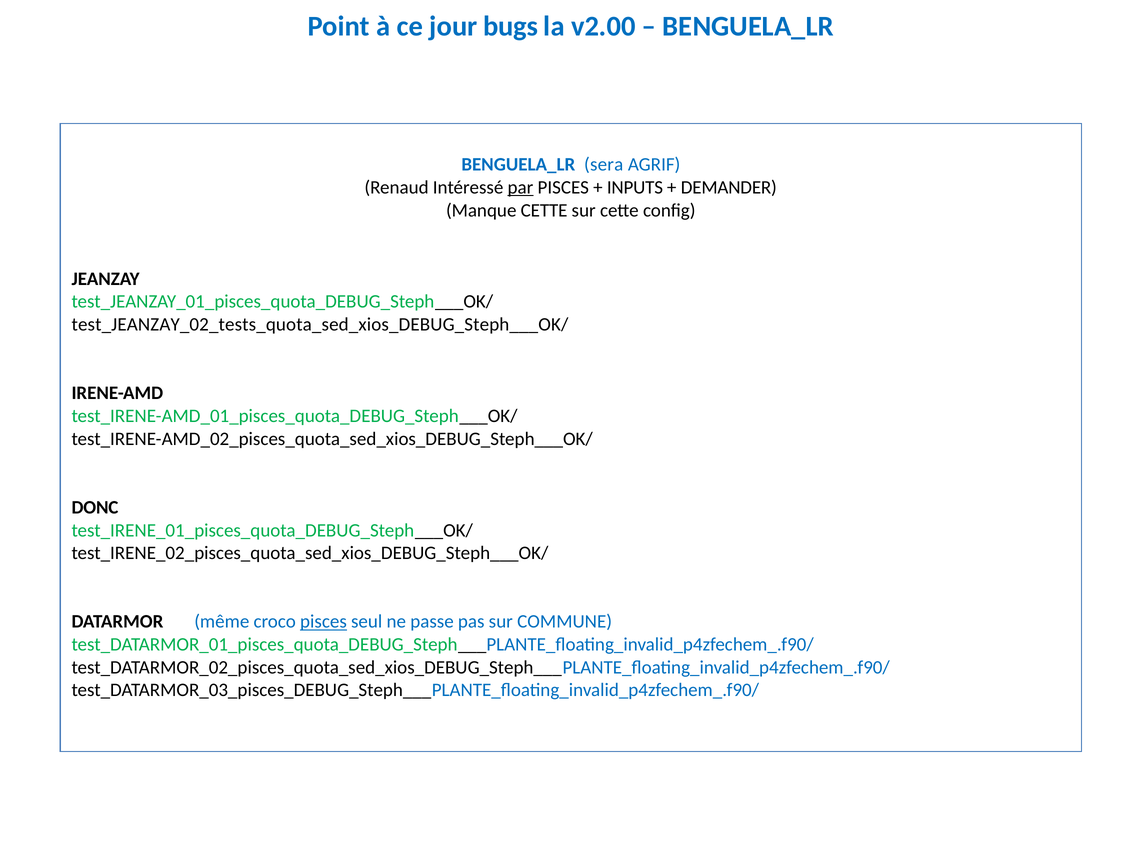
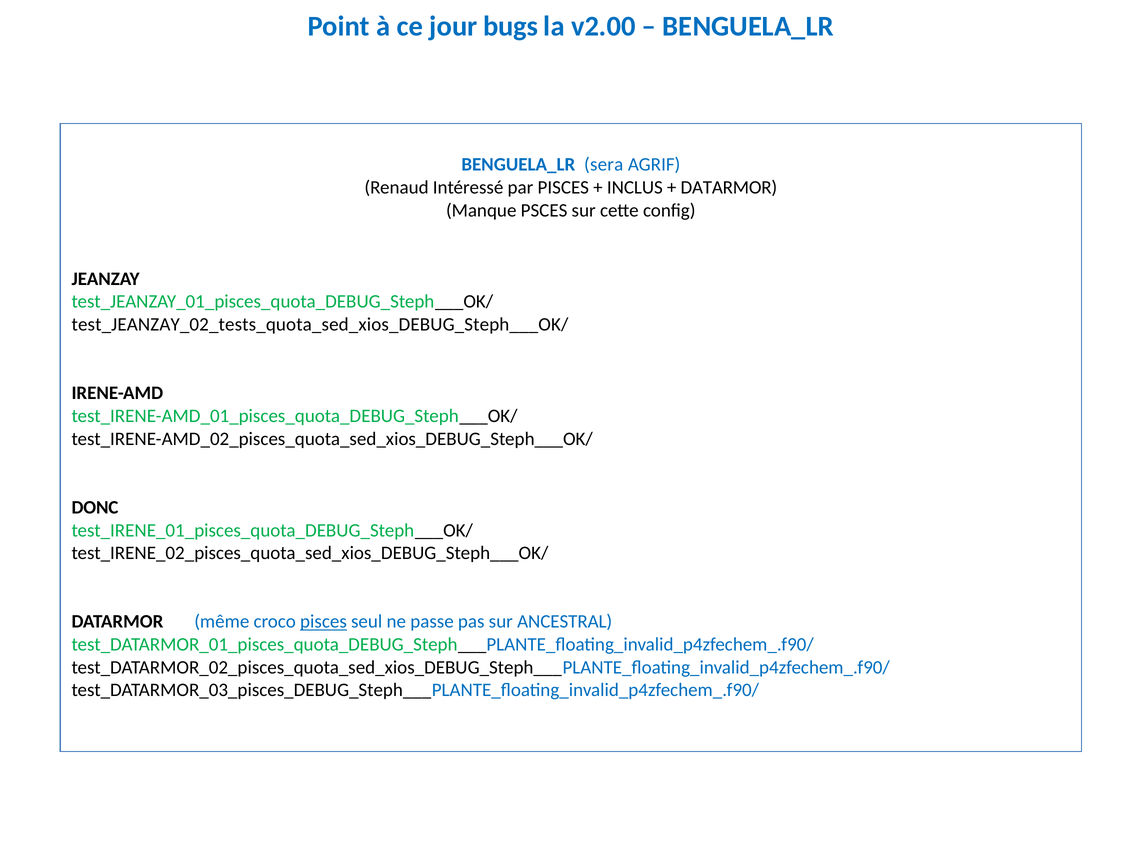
par underline: present -> none (520, 187)
INPUTS: INPUTS -> INCLUS (635, 187)
DEMANDER: DEMANDER -> DATARMOR (729, 187)
Manque CETTE: CETTE -> PSCES (544, 210)
COMMUNE: COMMUNE -> ANCESTRAL (565, 621)
